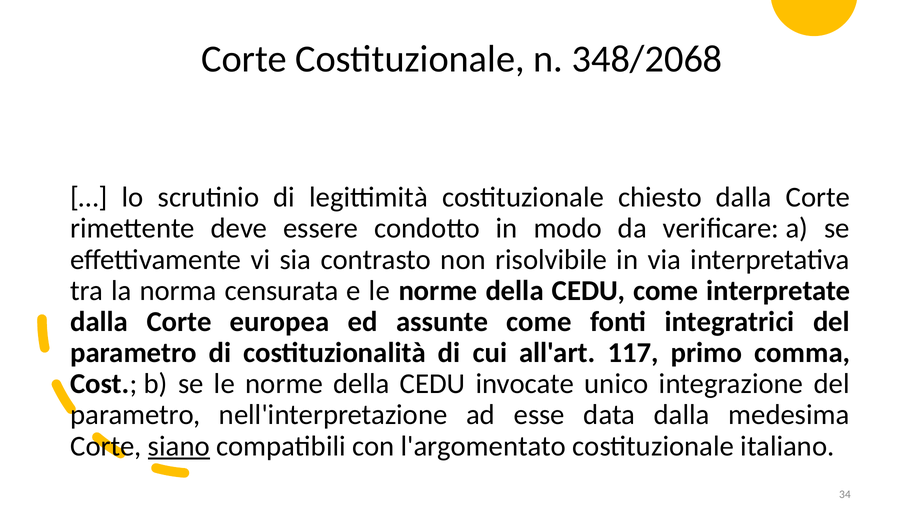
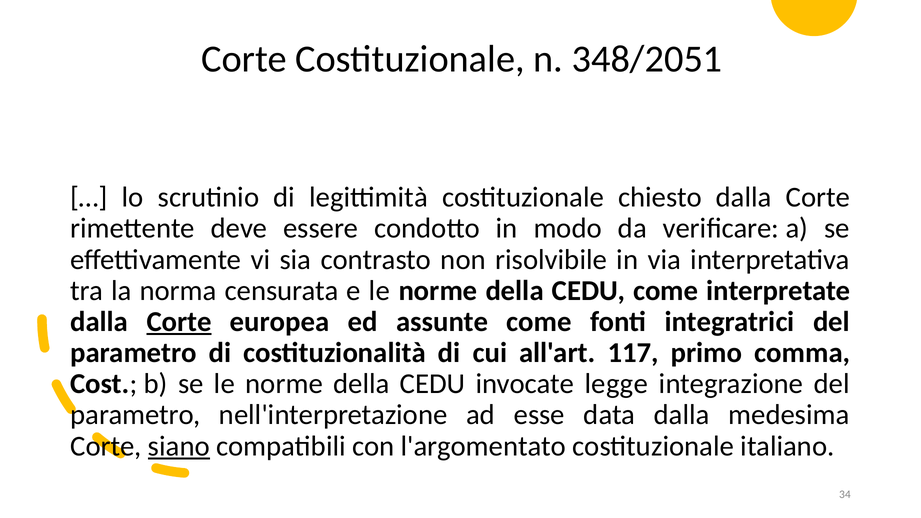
348/2068: 348/2068 -> 348/2051 (647, 59)
Corte underline: none -> present (179, 322)
unico: unico -> legge (616, 384)
